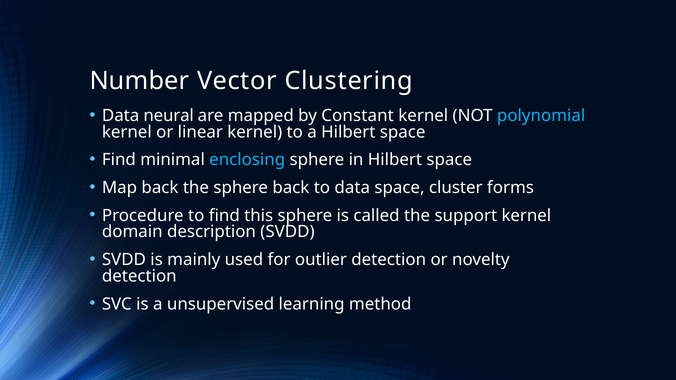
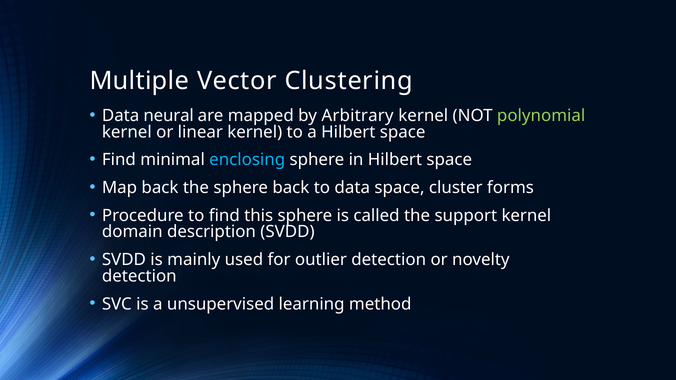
Number: Number -> Multiple (139, 81)
Constant: Constant -> Arbitrary (358, 116)
polynomial colour: light blue -> light green (541, 116)
